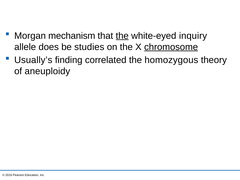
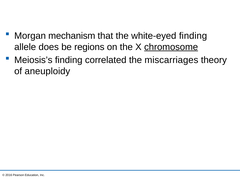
the underline: present -> none (122, 36)
white-eyed inquiry: inquiry -> finding (193, 36)
studies: studies -> regions (89, 47)
Usually’s: Usually’s -> Meiosis’s (33, 60)
homozygous: homozygous -> miscarriages (171, 60)
